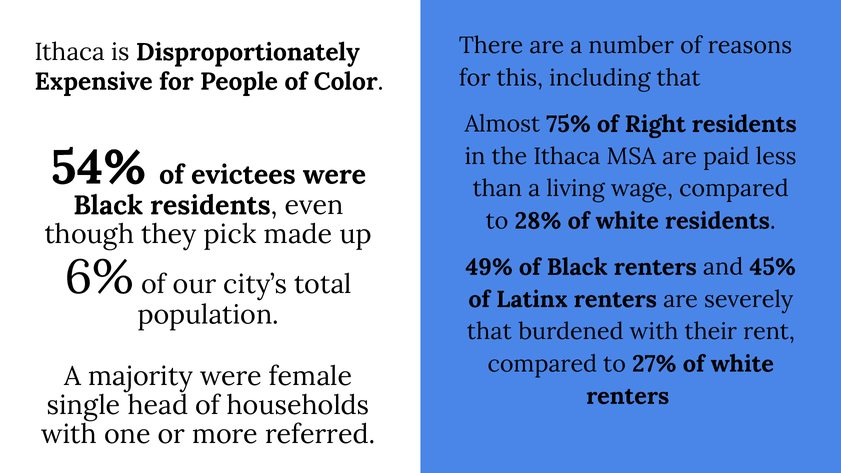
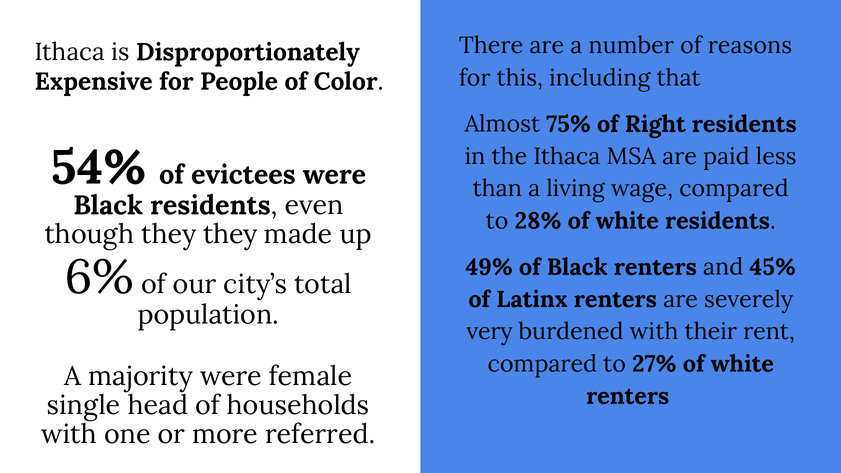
they pick: pick -> they (230, 234)
that: that -> very (490, 332)
